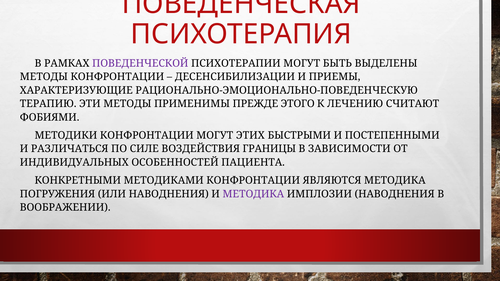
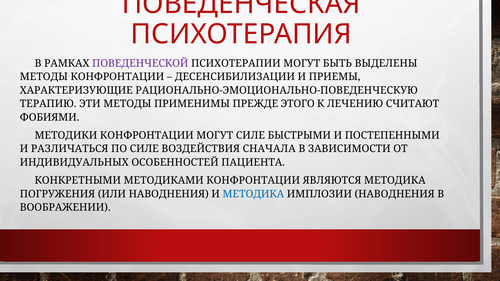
МОГУТ ЭТИХ: ЭТИХ -> СИЛЕ (250, 136)
ГРАНИЦЫ: ГРАНИЦЫ -> СНАЧАЛА (269, 149)
МЕТОДИКА colour: purple -> blue (253, 194)
